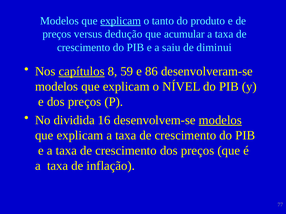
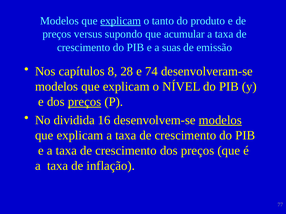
dedução: dedução -> supondo (124, 34)
saiu: saiu -> suas (171, 48)
diminui: diminui -> emissão (214, 48)
capítulos underline: present -> none (82, 71)
59: 59 -> 28 (127, 71)
86: 86 -> 74 (151, 71)
preços underline: none -> present (85, 102)
